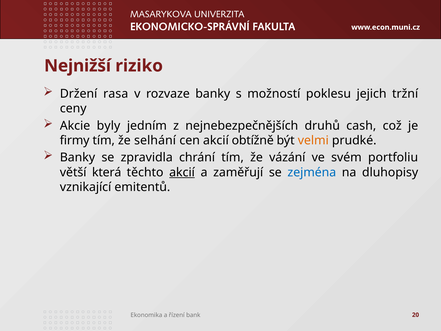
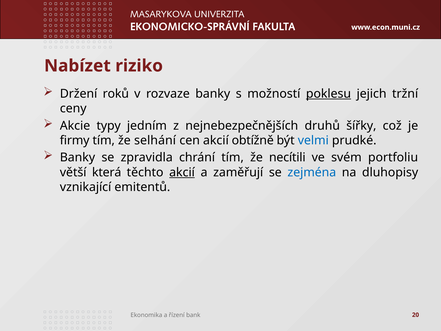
Nejnižší: Nejnižší -> Nabízet (77, 66)
rasa: rasa -> roků (116, 94)
poklesu underline: none -> present (329, 94)
byly: byly -> typy (109, 126)
cash: cash -> šířky (361, 126)
velmi colour: orange -> blue (313, 140)
vázání: vázání -> necítili (287, 157)
